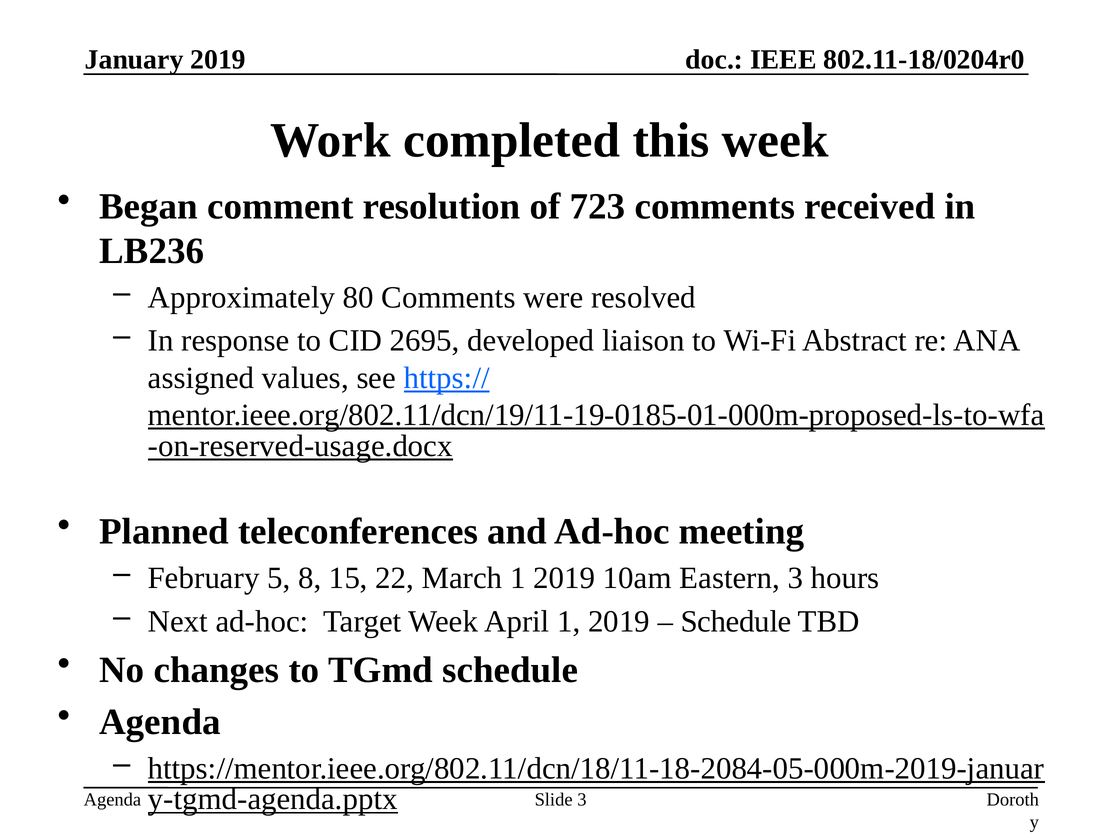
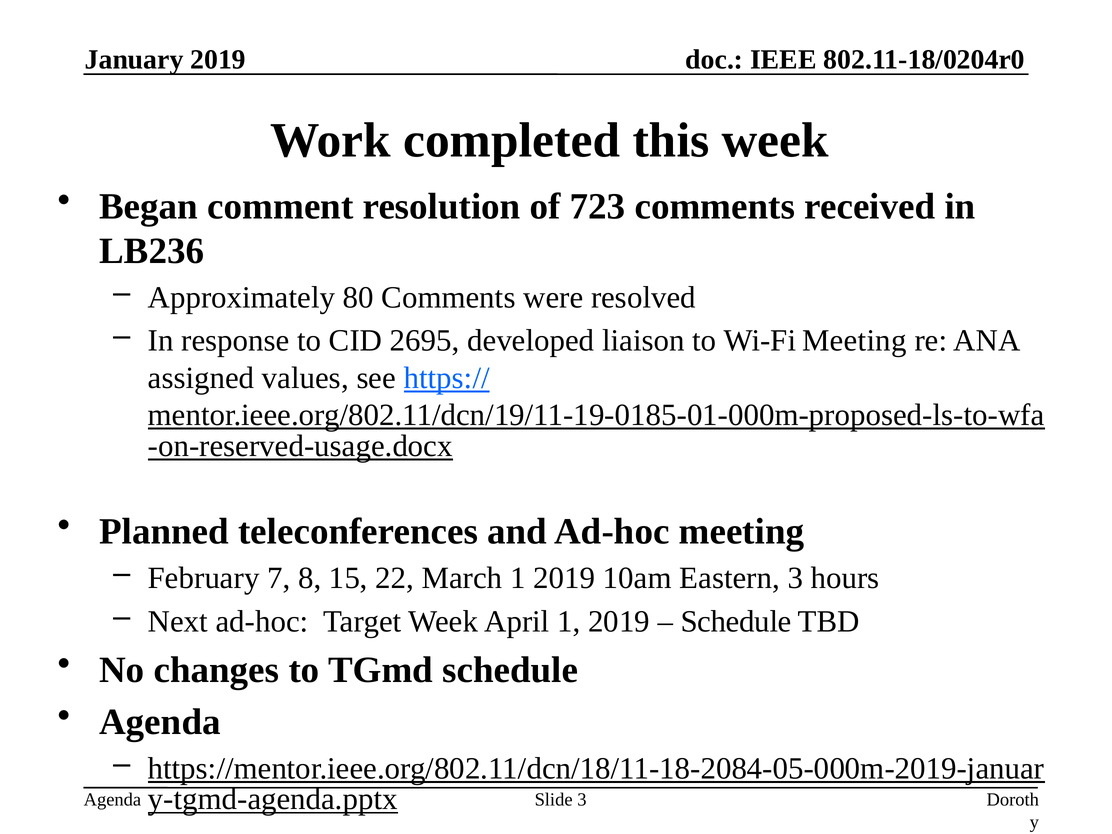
Wi-Fi Abstract: Abstract -> Meeting (854, 341)
5: 5 -> 7 (279, 578)
